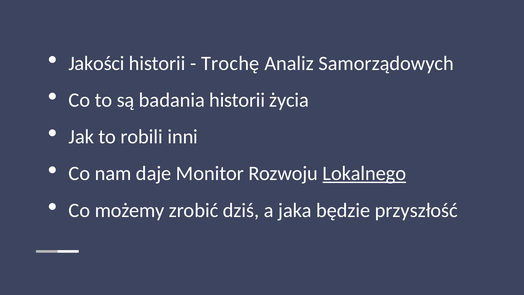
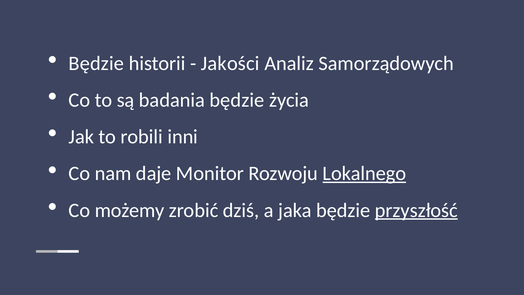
Jakości: Jakości -> Będzie (96, 63)
Trochę: Trochę -> Jakości (230, 63)
badania historii: historii -> będzie (237, 100)
przyszłość underline: none -> present (416, 210)
